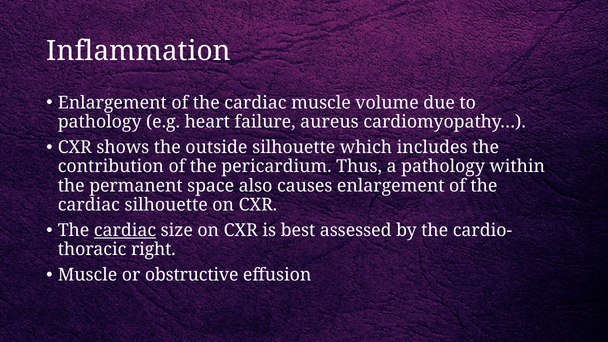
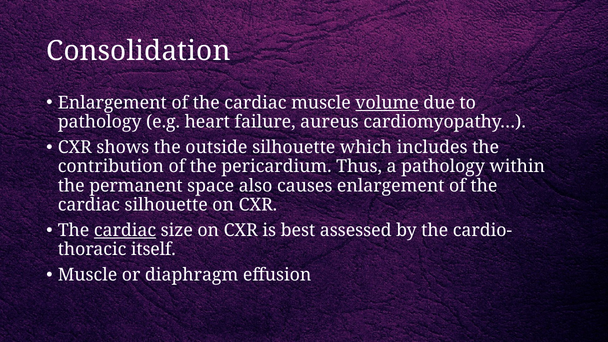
Inflammation: Inflammation -> Consolidation (138, 51)
volume underline: none -> present (387, 103)
right: right -> itself (153, 250)
obstructive: obstructive -> diaphragm (192, 275)
